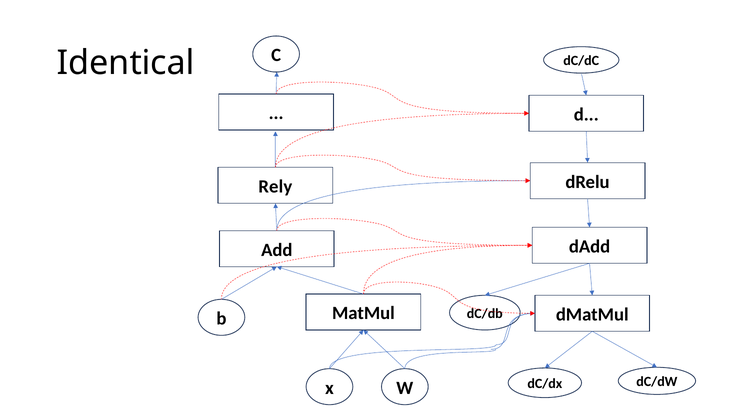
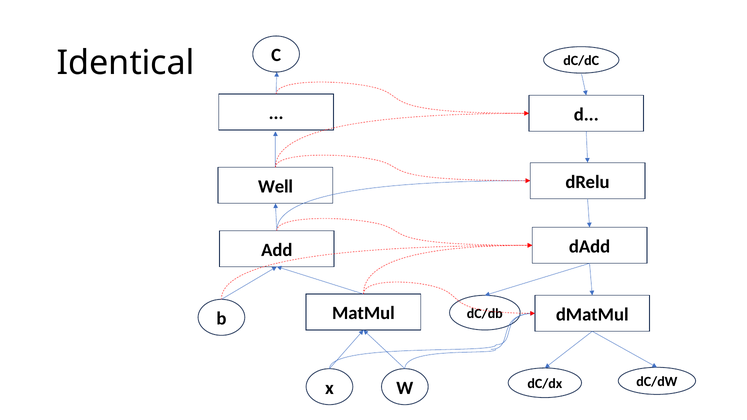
Rely: Rely -> Well (276, 187)
